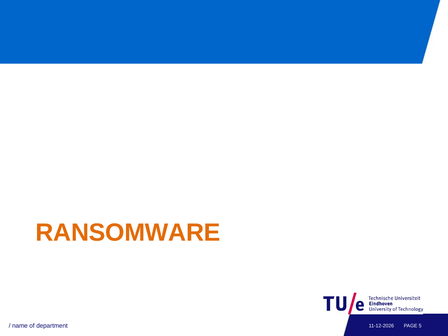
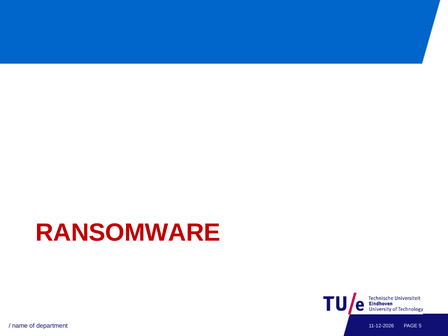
RANSOMWARE colour: orange -> red (128, 233)
